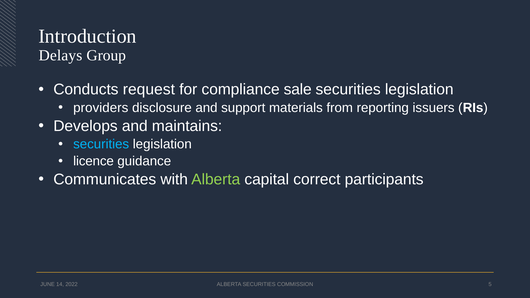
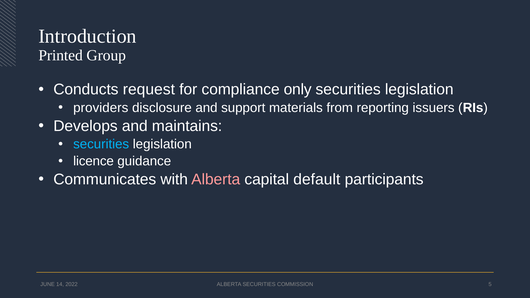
Delays: Delays -> Printed (61, 55)
sale: sale -> only (298, 90)
Alberta colour: light green -> pink (216, 180)
correct: correct -> default (317, 180)
